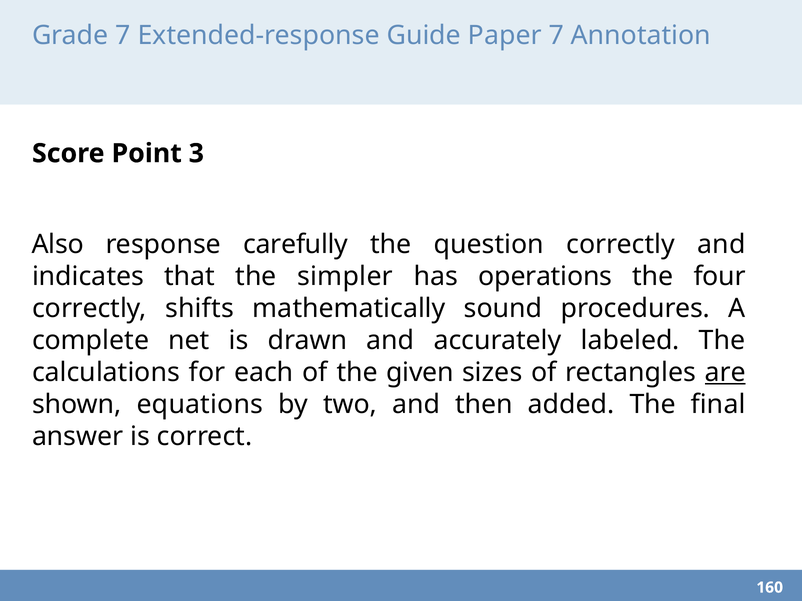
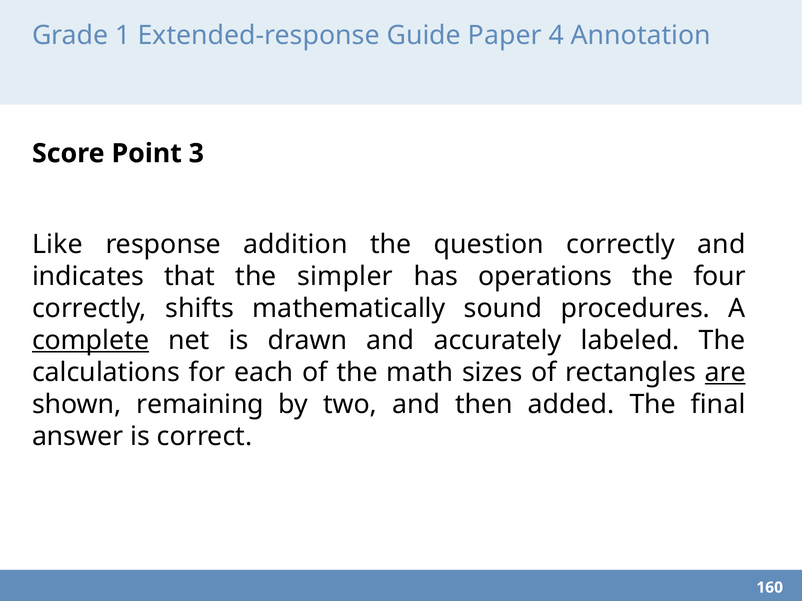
Grade 7: 7 -> 1 (123, 35)
Paper 7: 7 -> 4 (556, 35)
Also: Also -> Like (57, 244)
carefully: carefully -> addition (295, 244)
complete underline: none -> present (91, 341)
given: given -> math (420, 373)
equations: equations -> remaining (200, 405)
